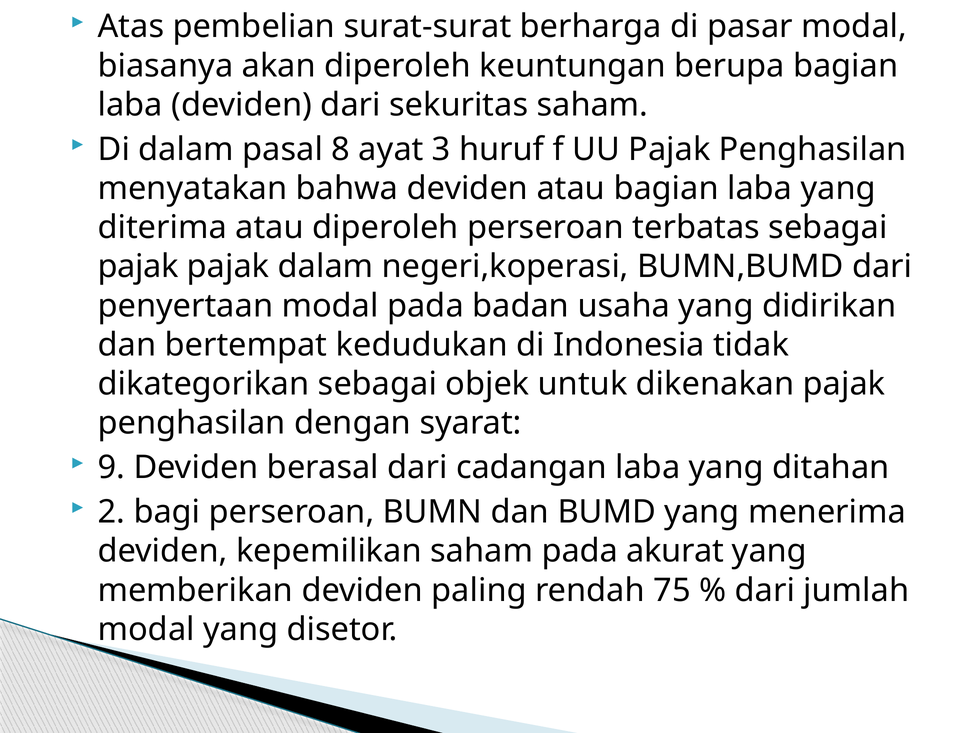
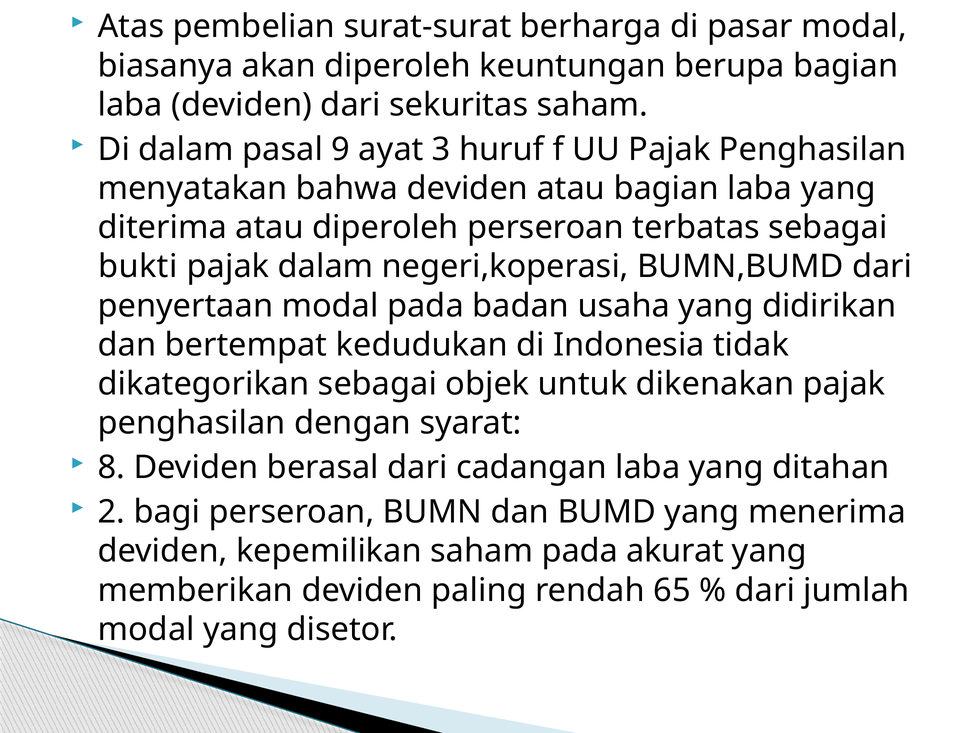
8: 8 -> 9 (341, 150)
pajak: pajak -> bukti (138, 267)
9: 9 -> 8 (111, 468)
75: 75 -> 65 (672, 591)
